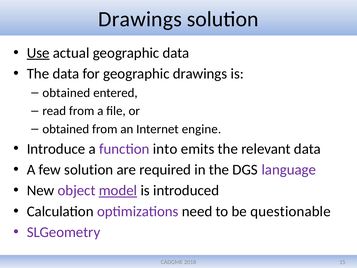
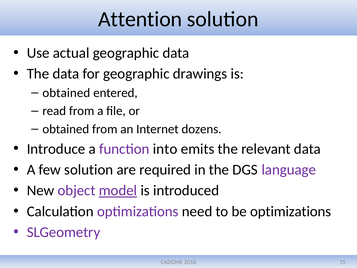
Drawings: Drawings -> Attention (140, 19)
Use underline: present -> none (38, 53)
engine: engine -> dozens (202, 129)
be questionable: questionable -> optimizations (291, 211)
